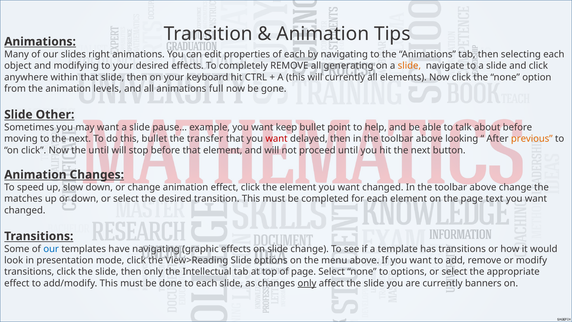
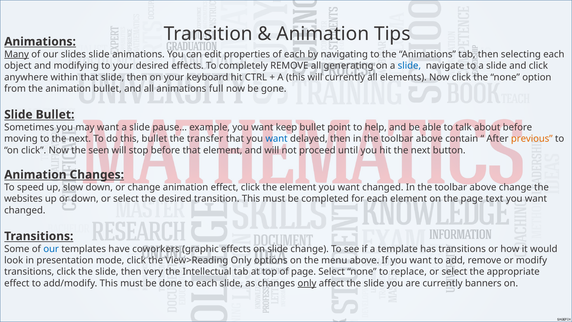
Many underline: none -> present (17, 54)
slides right: right -> slide (99, 54)
slide colour: orange -> blue (409, 66)
animation levels: levels -> bullet (107, 89)
Slide Other: Other -> Bullet (55, 115)
want colour: red -> blue (277, 139)
looking: looking -> contain (462, 139)
the until: until -> seen (99, 150)
matches: matches -> websites (23, 199)
have navigating: navigating -> coworkers (156, 249)
View>Reading Slide: Slide -> Only (241, 260)
then only: only -> very (153, 272)
to options: options -> replace (409, 272)
